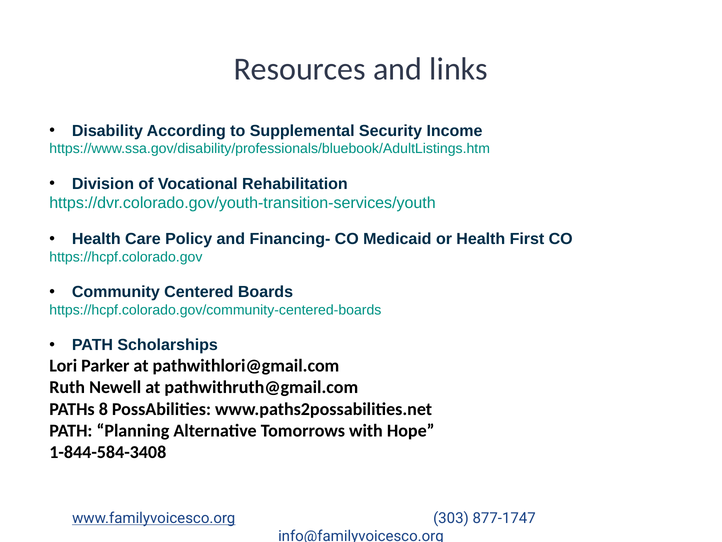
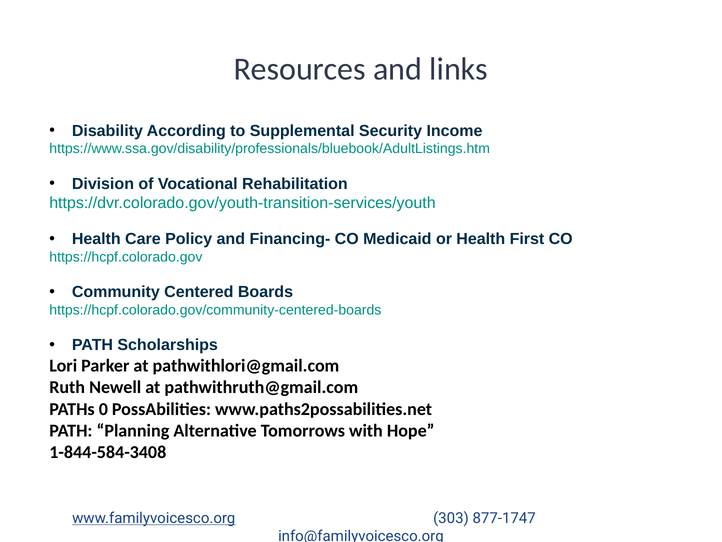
8: 8 -> 0 (103, 409)
